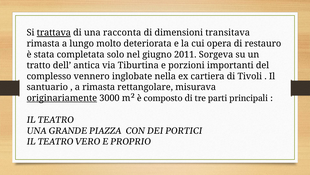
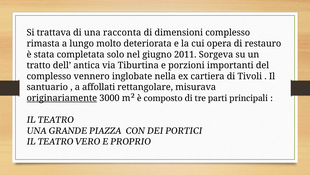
trattava underline: present -> none (54, 33)
dimensioni transitava: transitava -> complesso (228, 33)
a rimasta: rimasta -> affollati (99, 87)
